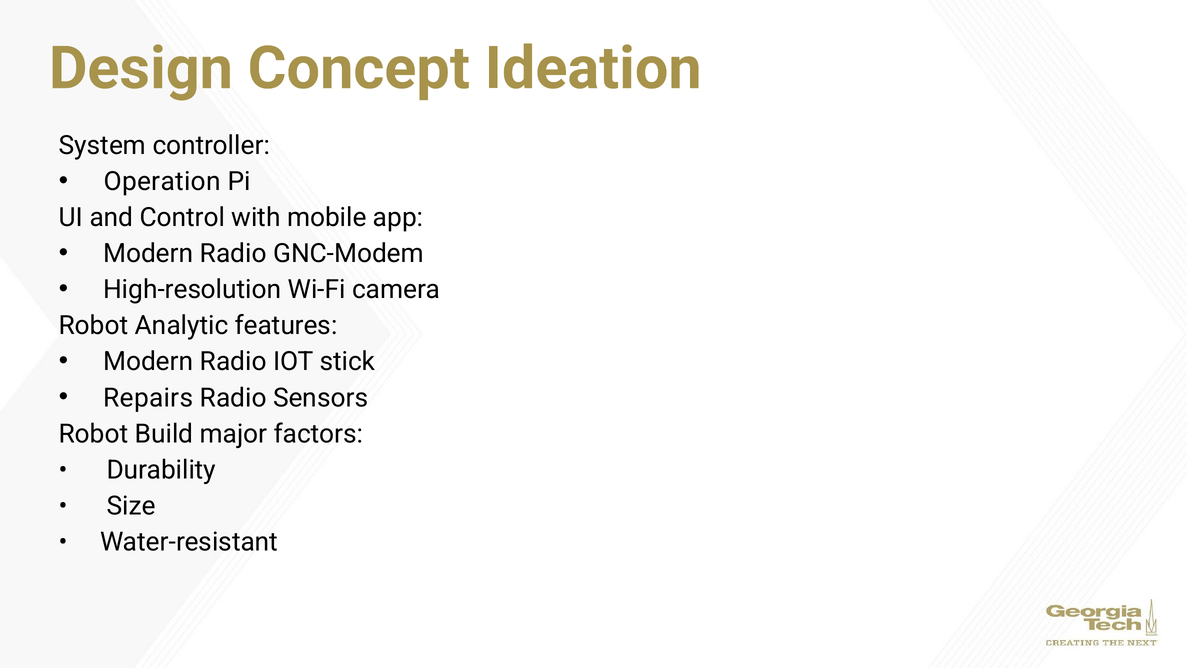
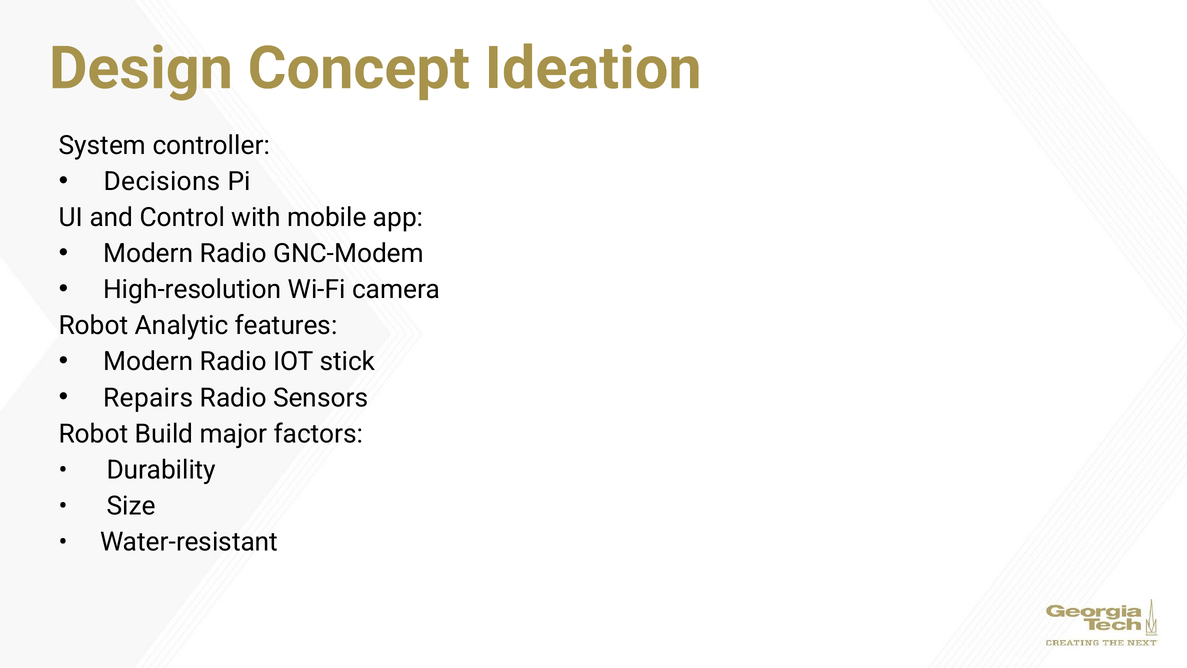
Operation: Operation -> Decisions (162, 181)
